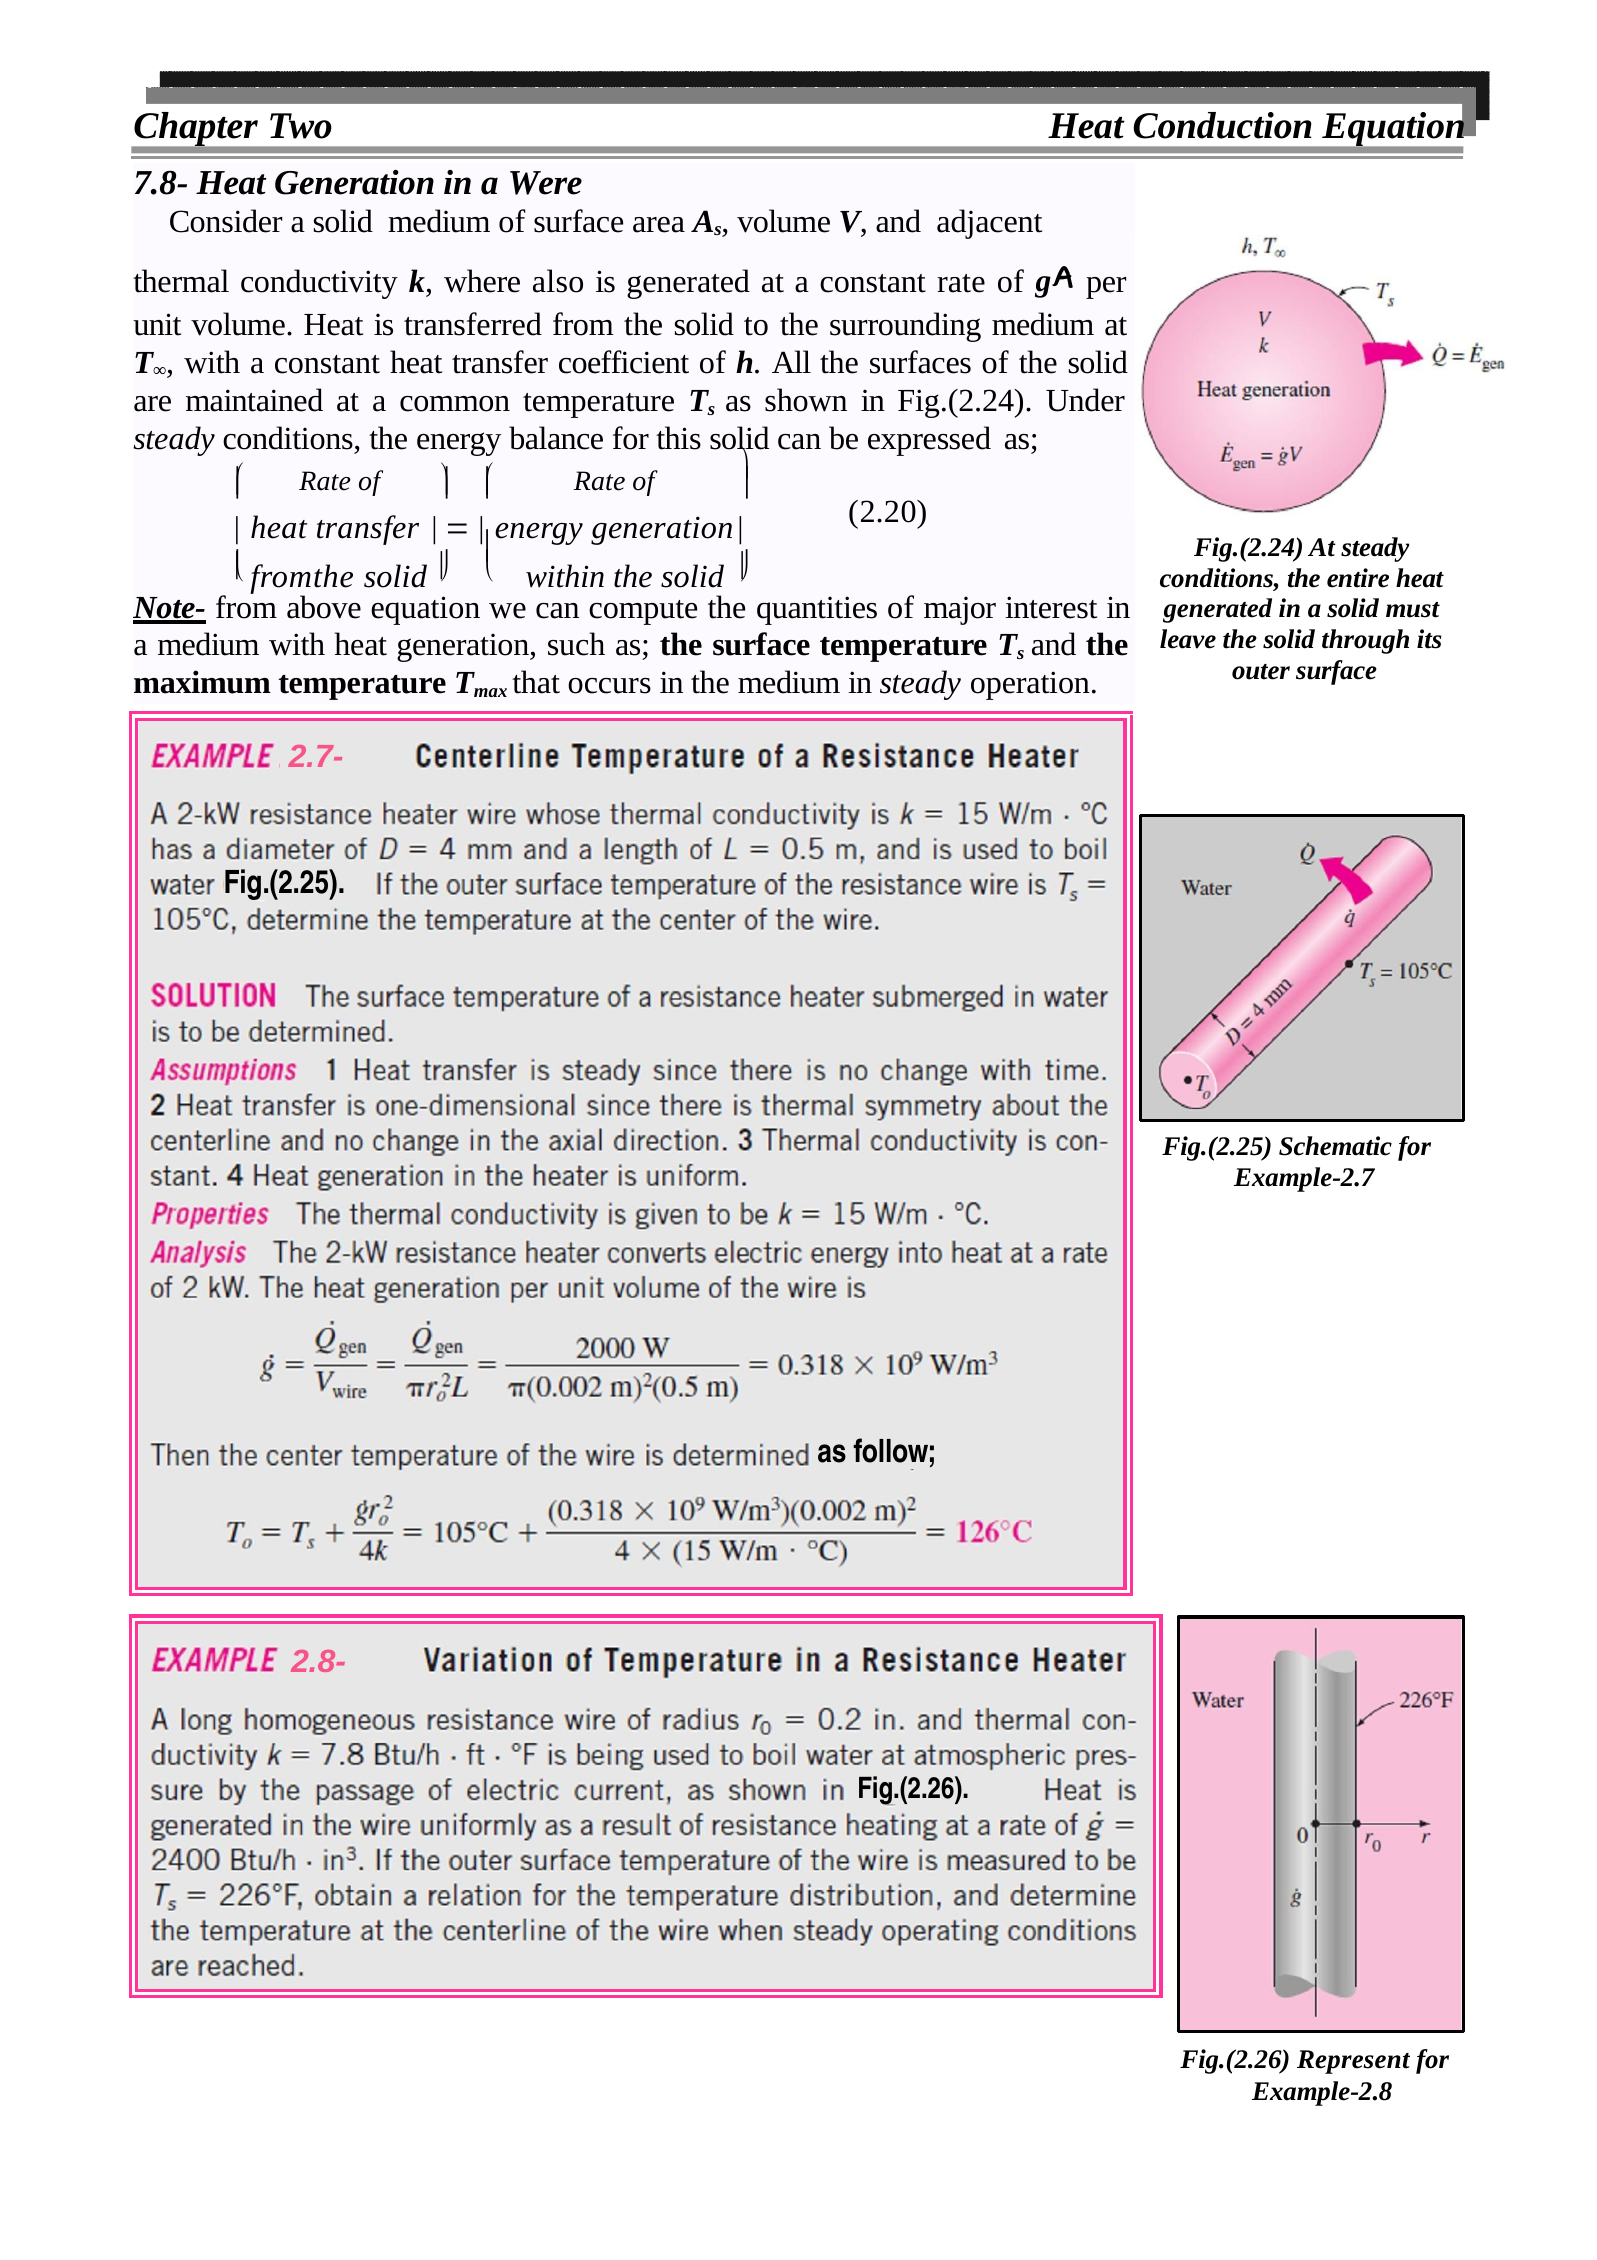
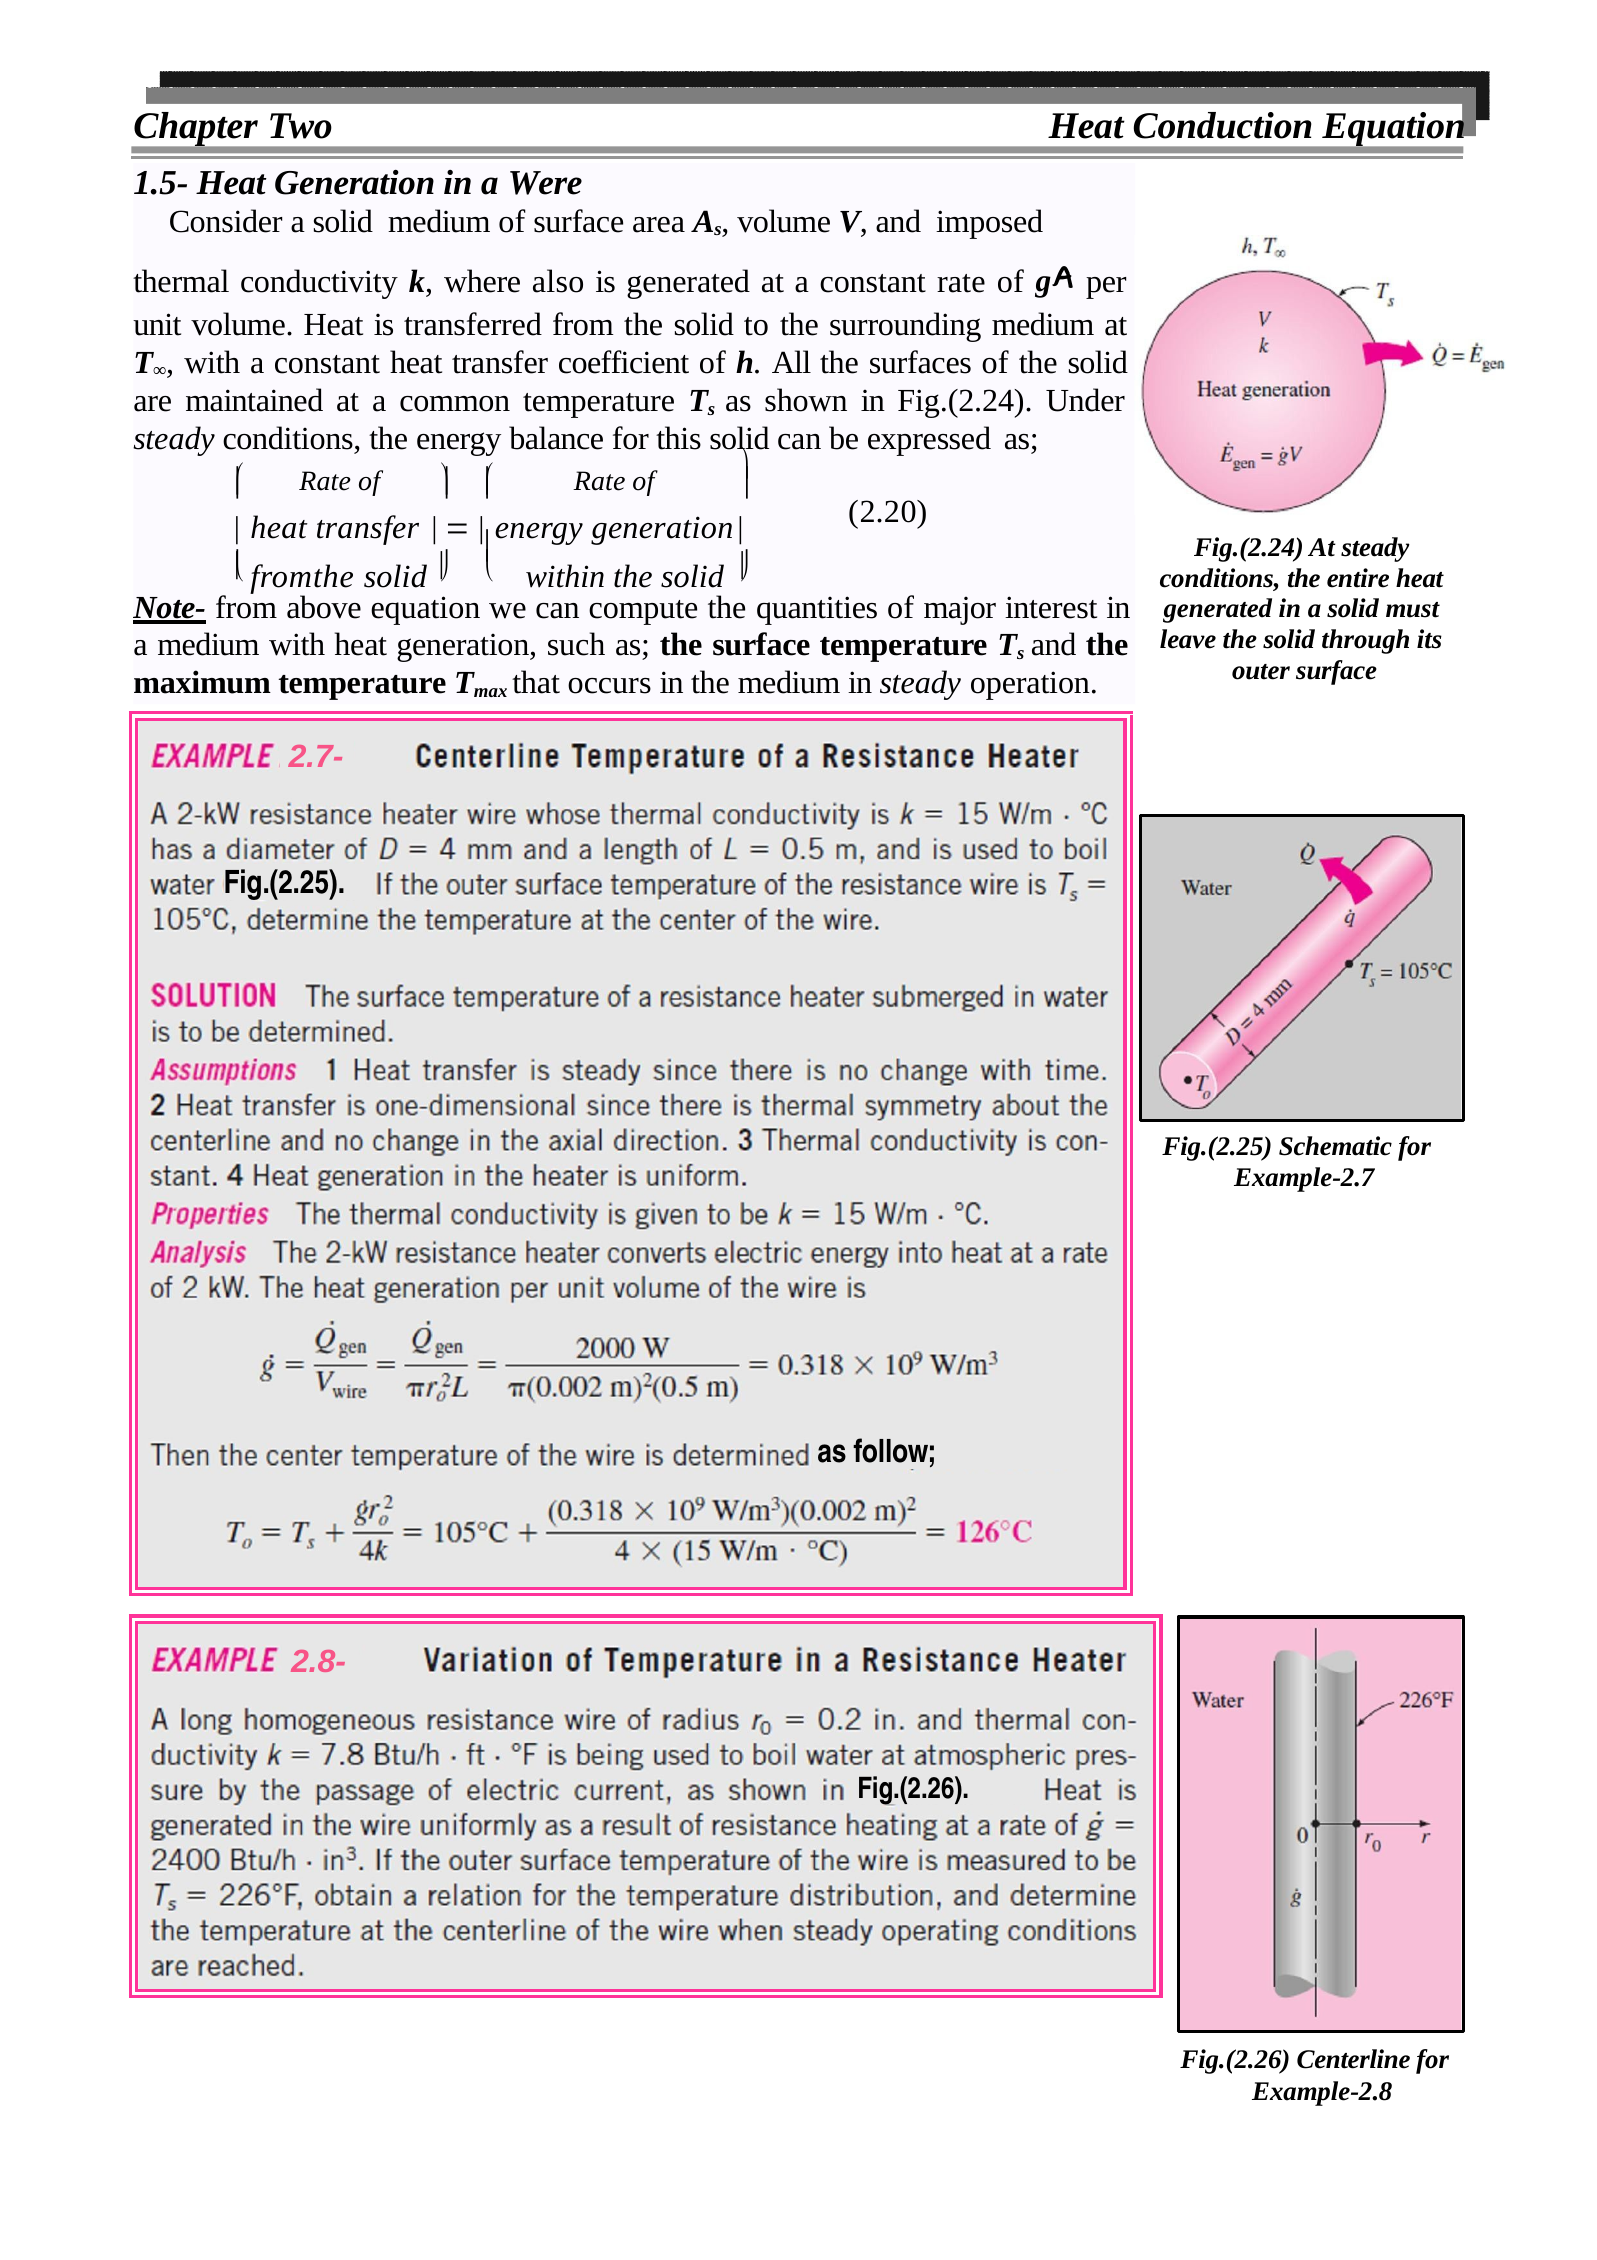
7.8-: 7.8- -> 1.5- (161, 183)
adjacent: adjacent -> imposed (990, 222)
Represent: Represent -> Centerline (1354, 2060)
